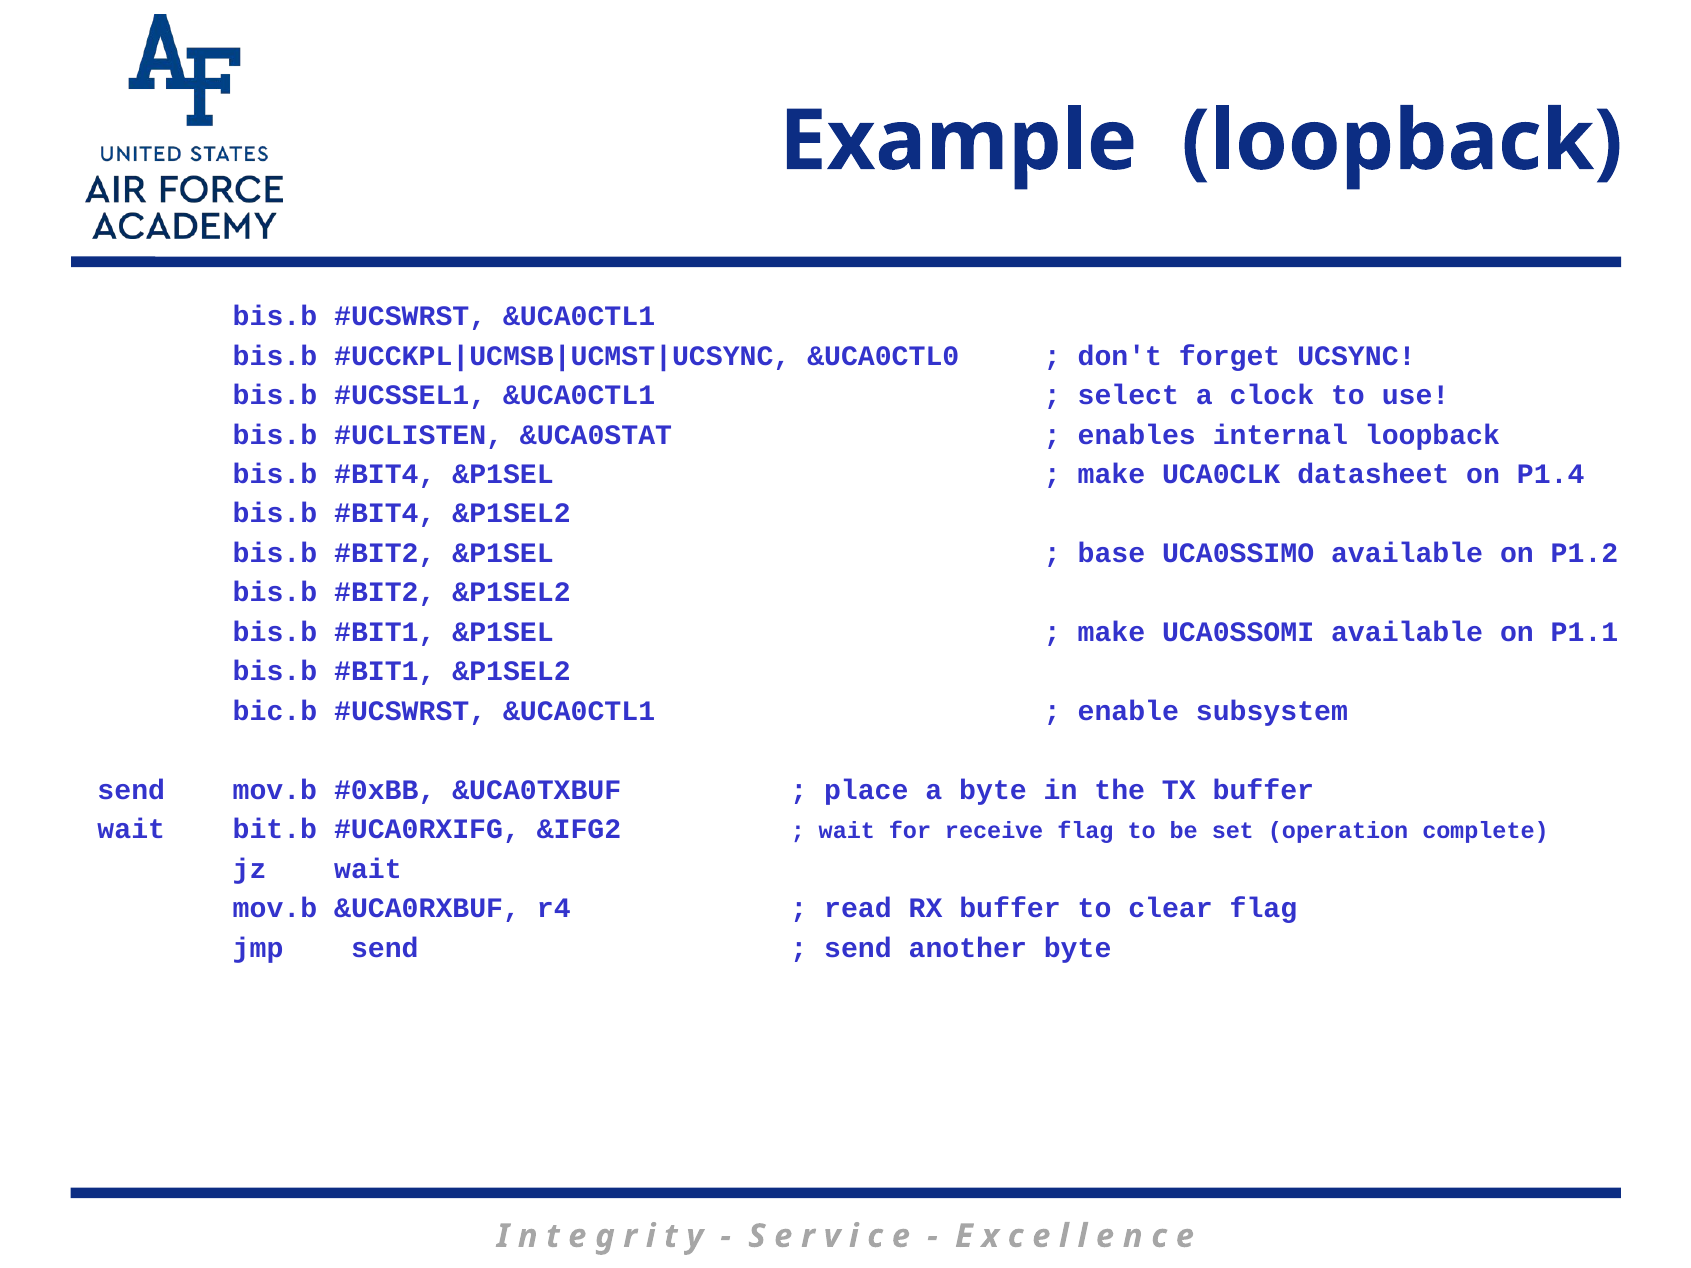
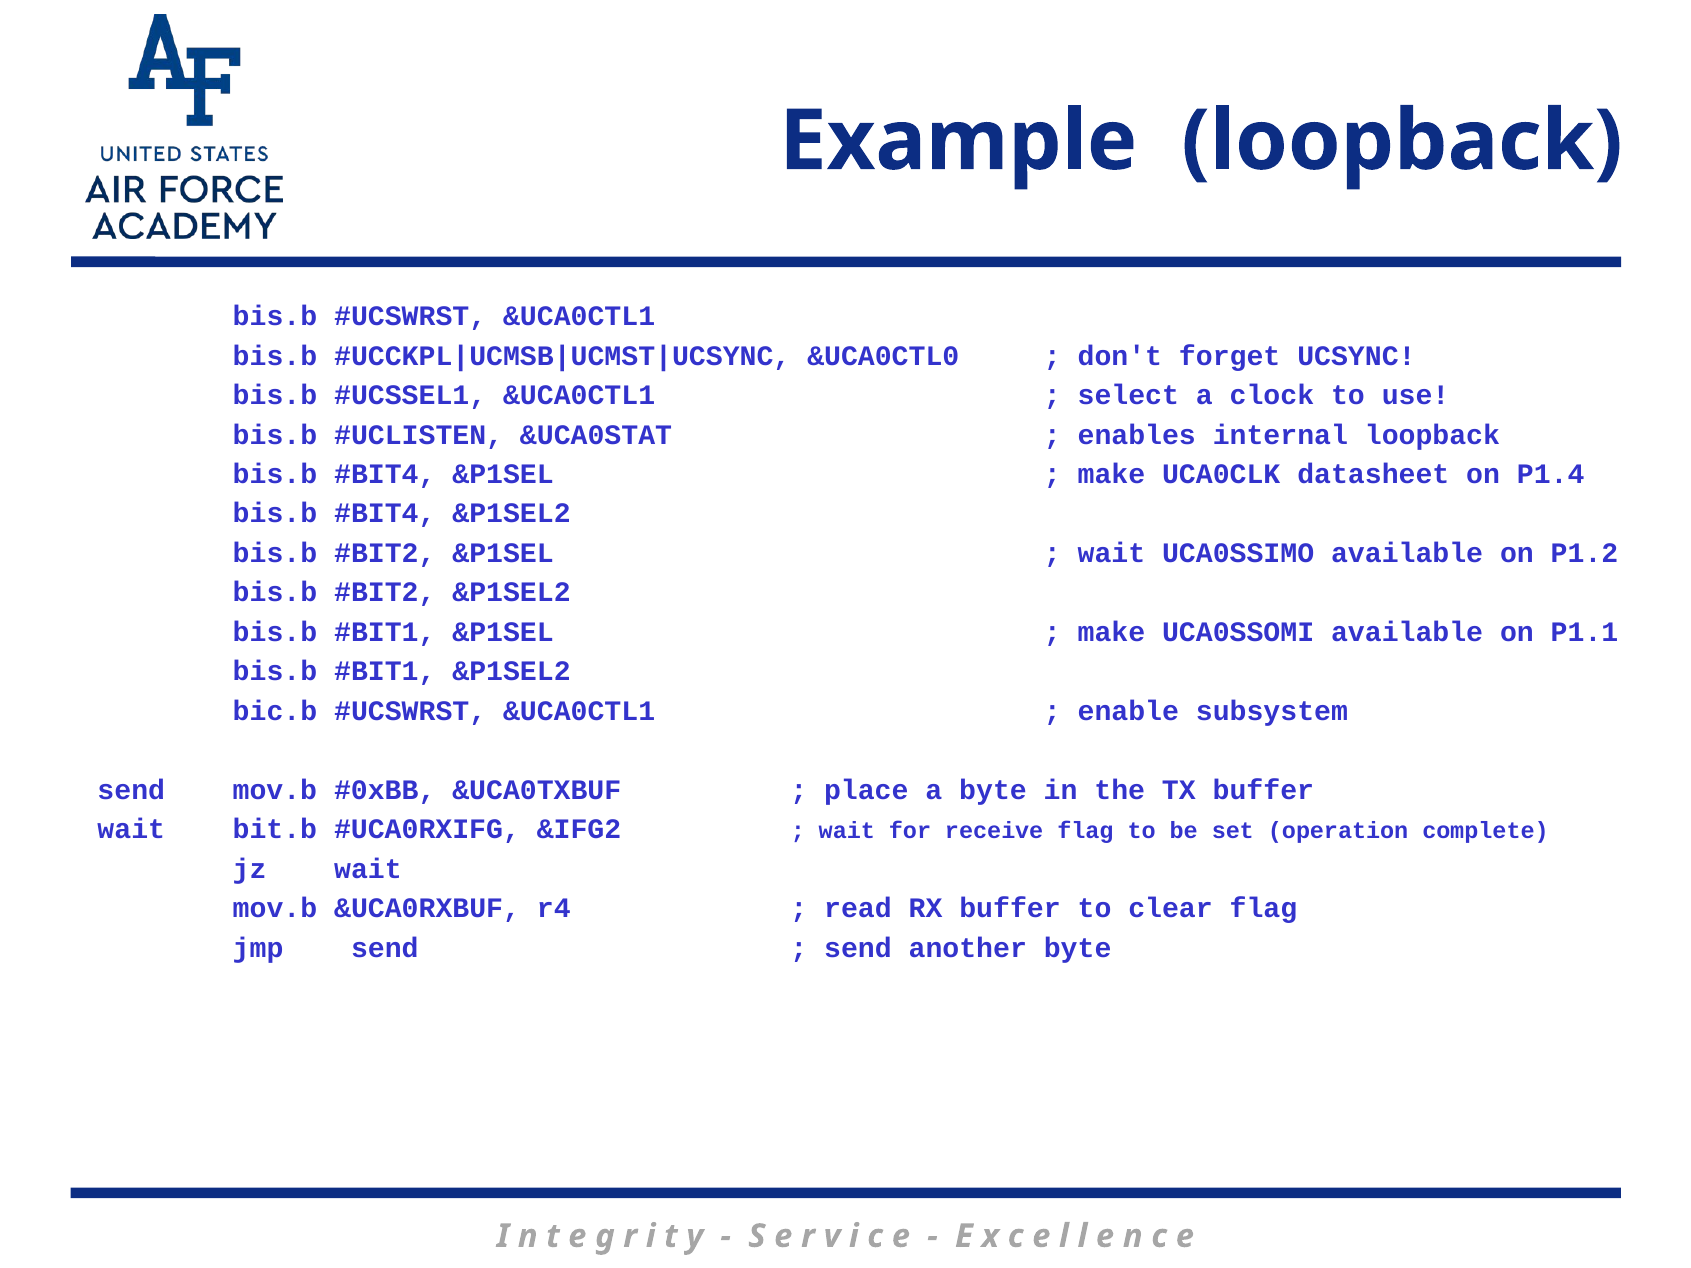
base: base -> wait (1111, 553)
